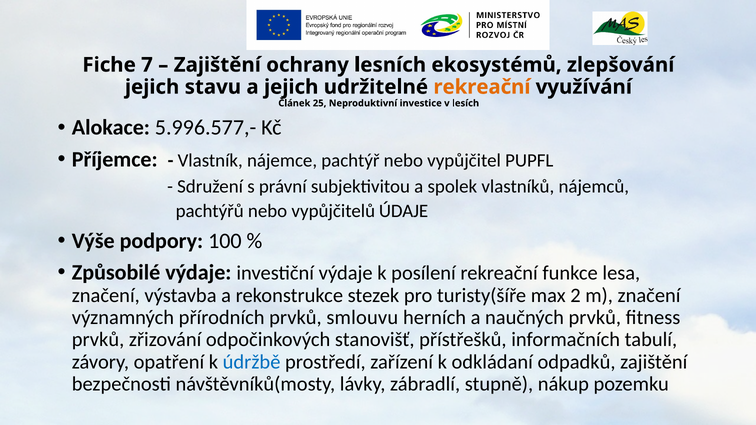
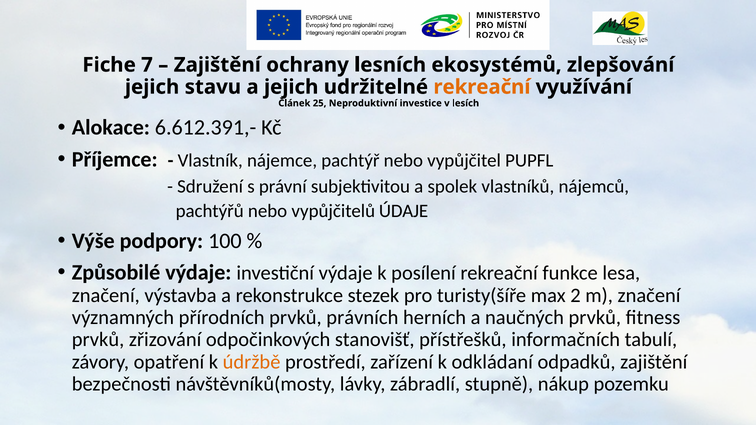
5.996.577,-: 5.996.577,- -> 6.612.391,- (206, 128)
smlouvu: smlouvu -> právních (362, 318)
údržbě colour: blue -> orange (252, 362)
